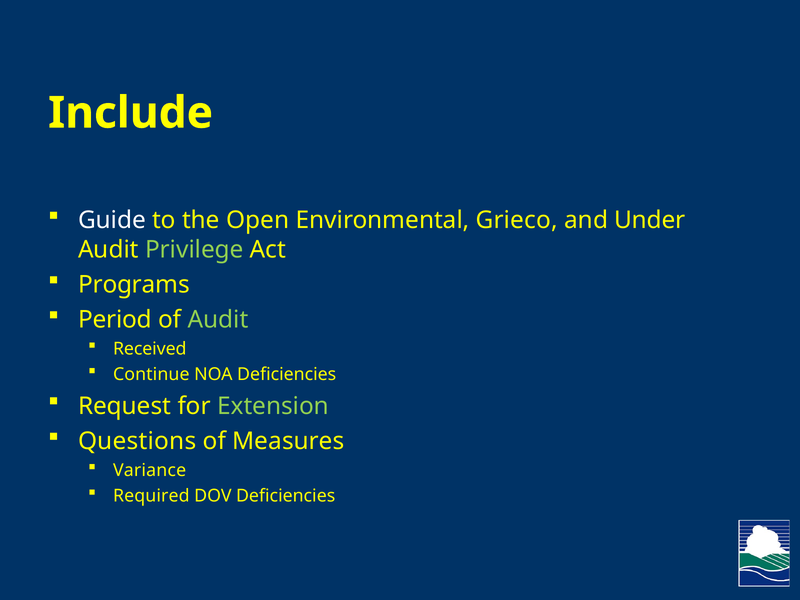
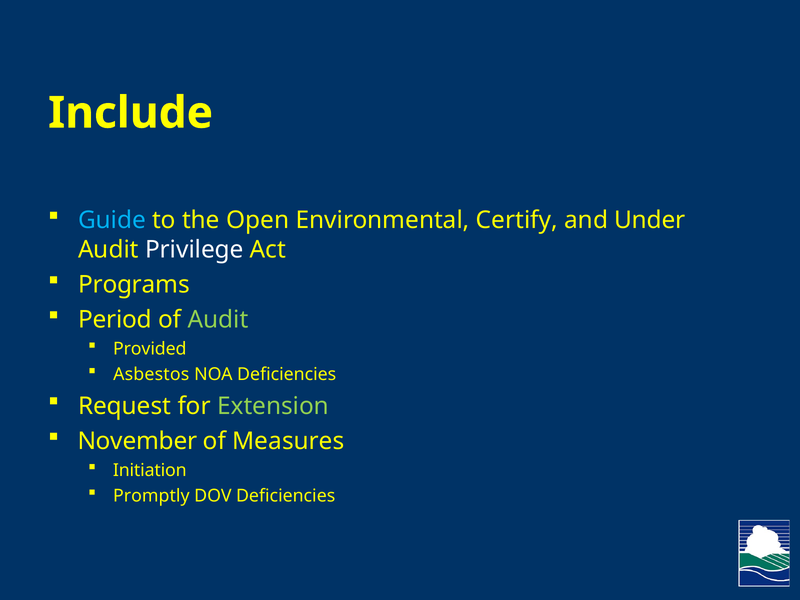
Guide colour: white -> light blue (112, 220)
Grieco: Grieco -> Certify (517, 220)
Privilege colour: light green -> white (194, 250)
Received: Received -> Provided (150, 349)
Continue: Continue -> Asbestos (151, 374)
Questions: Questions -> November (137, 441)
Variance: Variance -> Initiation (150, 470)
Required: Required -> Promptly (151, 496)
